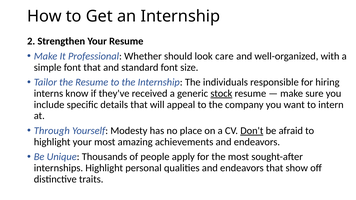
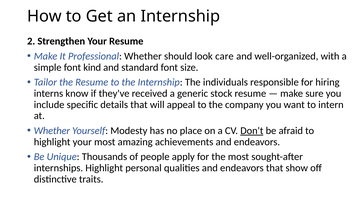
font that: that -> kind (92, 67)
stock underline: present -> none (221, 94)
Through: Through -> Whether (52, 131)
